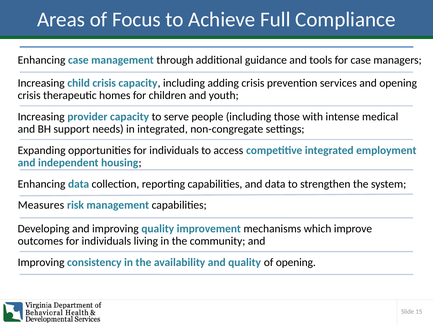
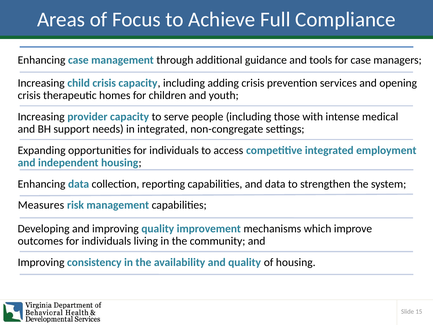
of opening: opening -> housing (296, 262)
